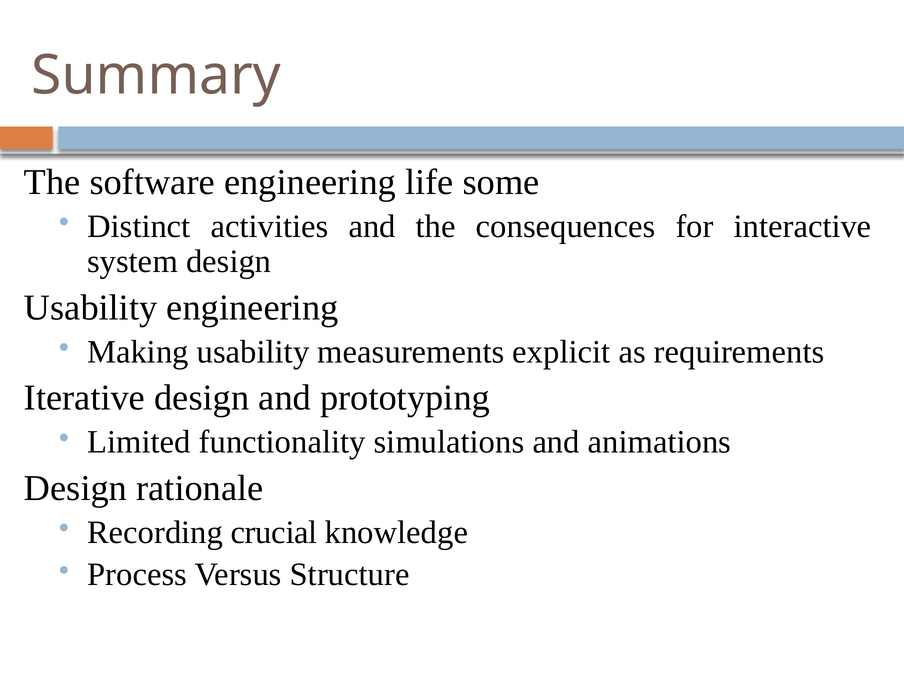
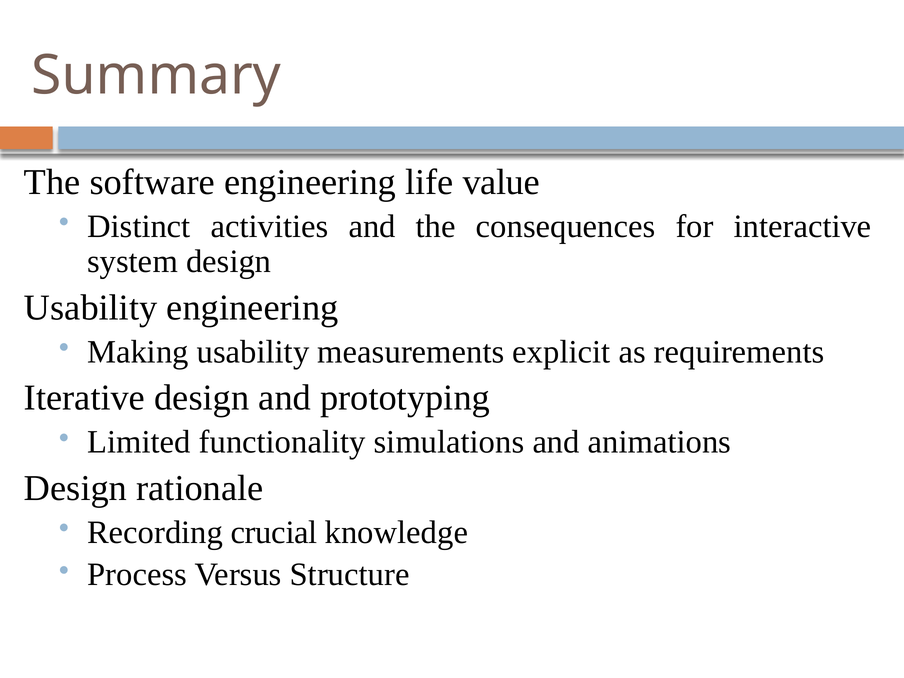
some: some -> value (501, 182)
